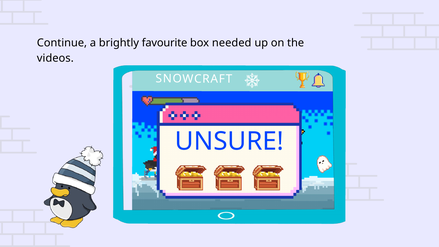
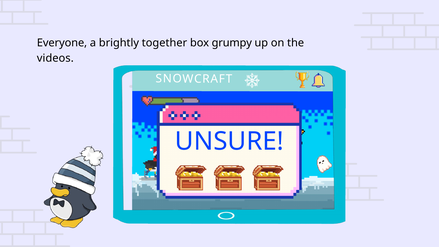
Continue: Continue -> Everyone (62, 43)
favourite: favourite -> together (164, 43)
needed: needed -> grumpy (232, 43)
